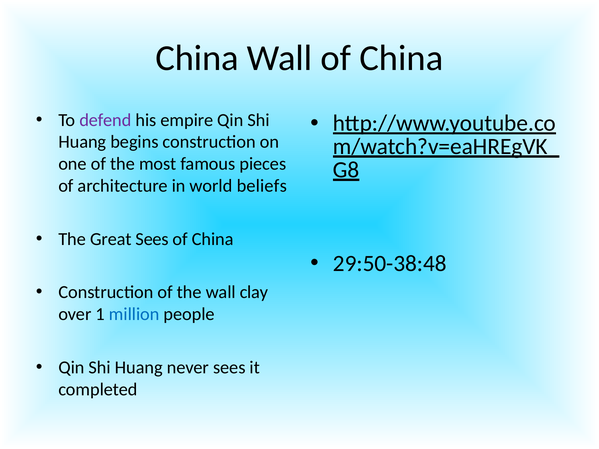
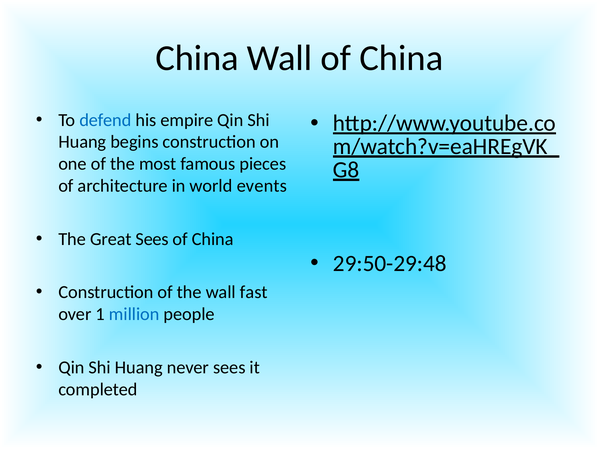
defend colour: purple -> blue (105, 120)
beliefs: beliefs -> events (262, 186)
29:50-38:48: 29:50-38:48 -> 29:50-29:48 (390, 263)
clay: clay -> fast (254, 292)
